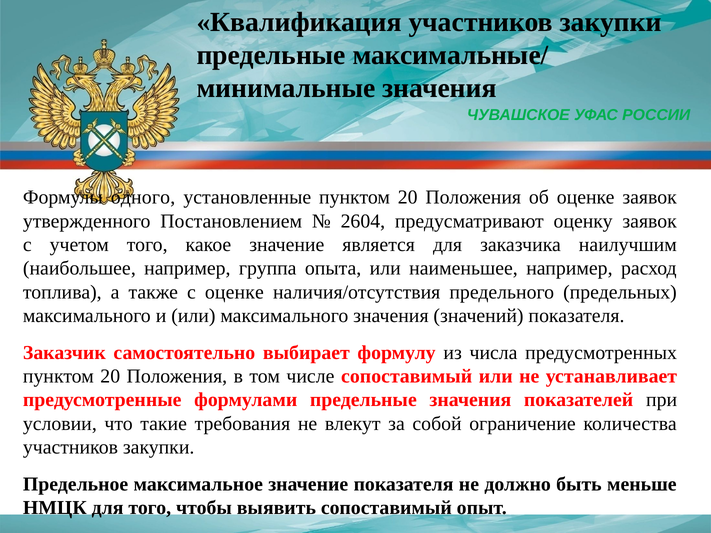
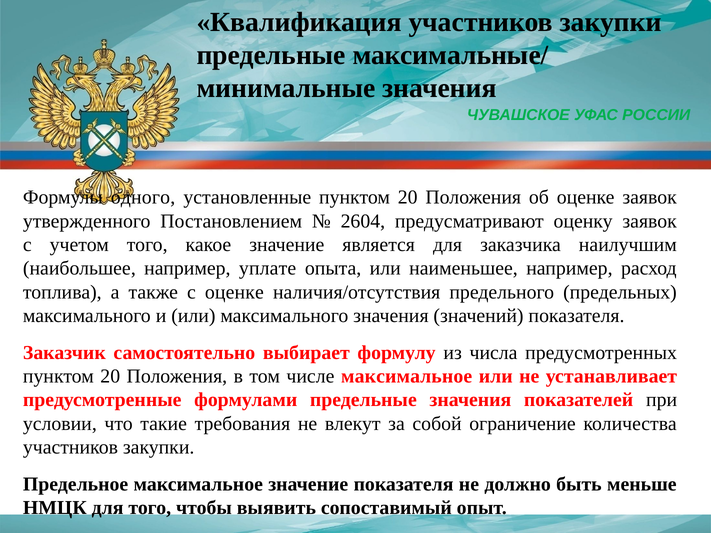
группа: группа -> уплате (268, 269)
числе сопоставимый: сопоставимый -> максимальное (407, 376)
